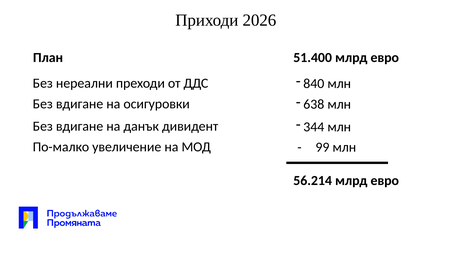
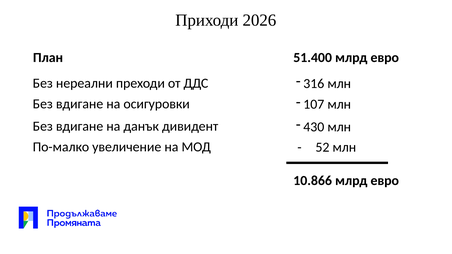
840: 840 -> 316 (314, 84)
638: 638 -> 107 (314, 105)
344: 344 -> 430 (314, 127)
99: 99 -> 52 (322, 148)
56.214: 56.214 -> 10.866 (313, 181)
